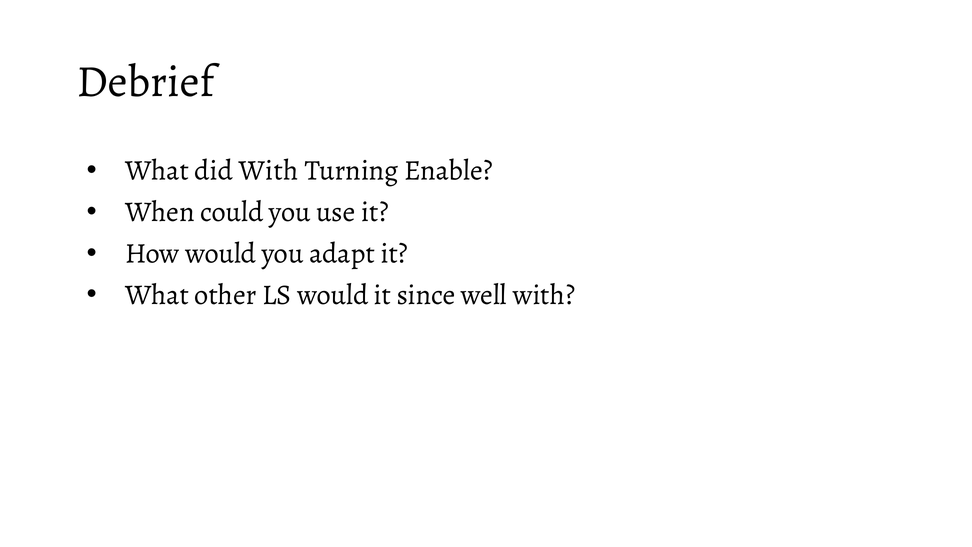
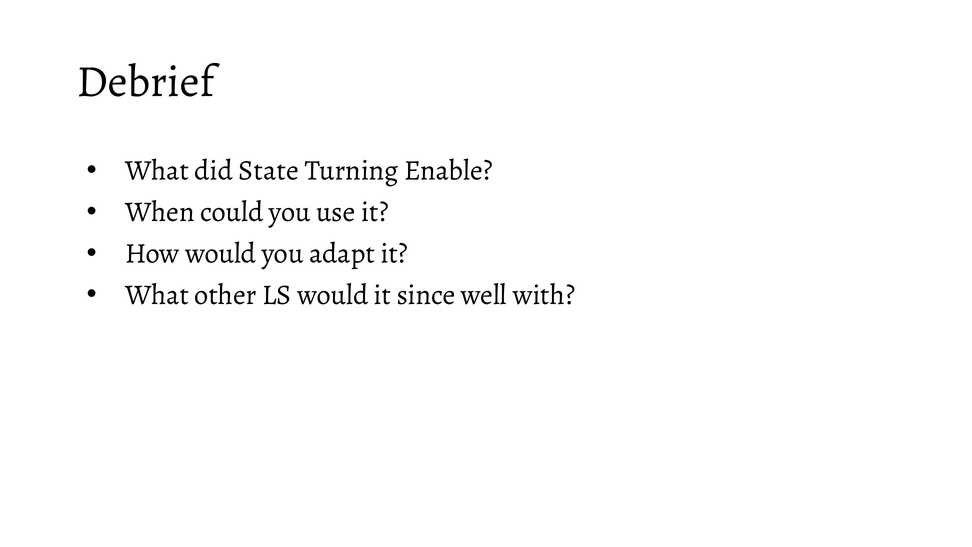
did With: With -> State (269, 170)
